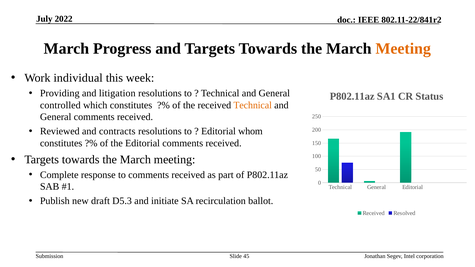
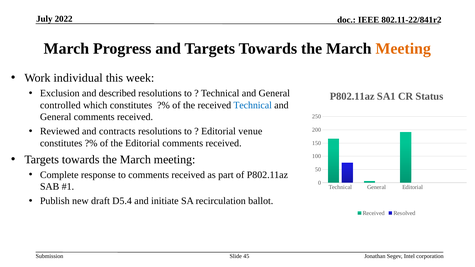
Providing: Providing -> Exclusion (60, 93)
litigation: litigation -> described (117, 93)
Technical colour: orange -> blue (253, 105)
whom: whom -> venue (250, 131)
D5.3: D5.3 -> D5.4 (122, 201)
